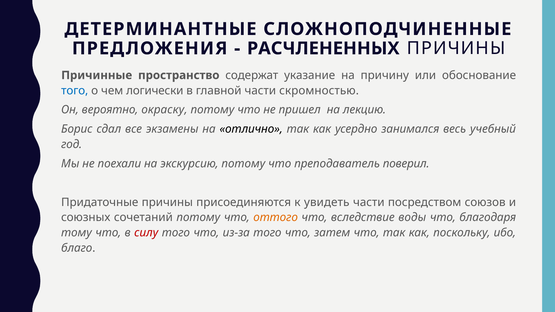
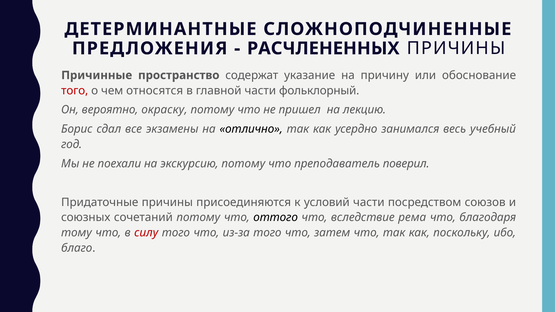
того colour: blue -> red (75, 91)
логически: логически -> относятся (155, 91)
скромностью: скромностью -> фольклорный (319, 91)
увидеть: увидеть -> условий (327, 202)
оттого colour: orange -> black (276, 218)
воды: воды -> рема (412, 218)
